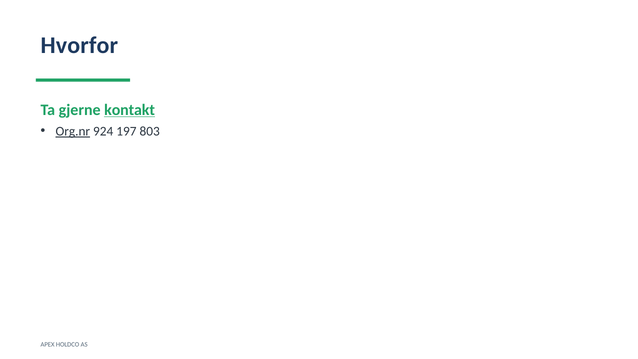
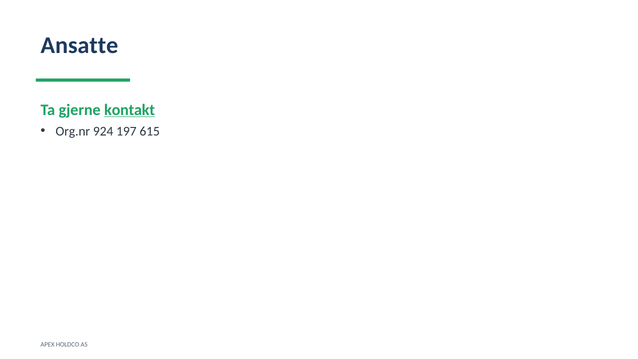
Hvorfor: Hvorfor -> Ansatte (79, 46)
Org.nr underline: present -> none (73, 131)
803: 803 -> 615 (150, 131)
